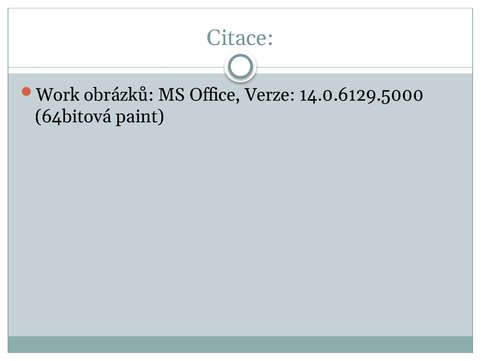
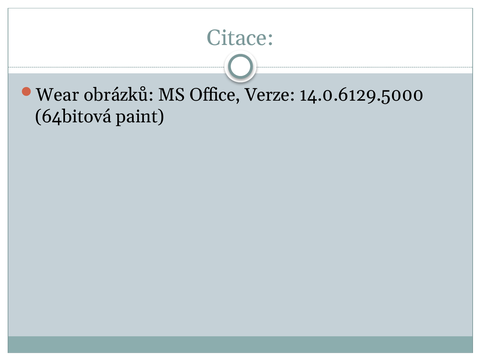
Work: Work -> Wear (58, 95)
